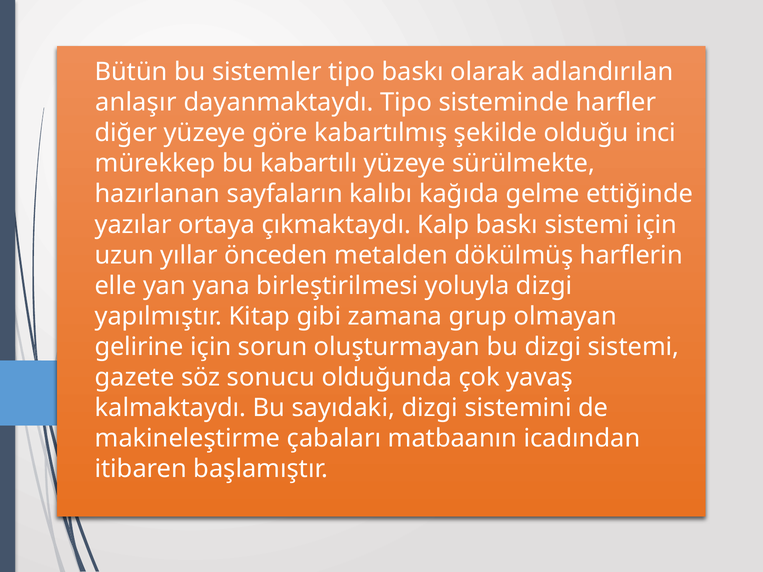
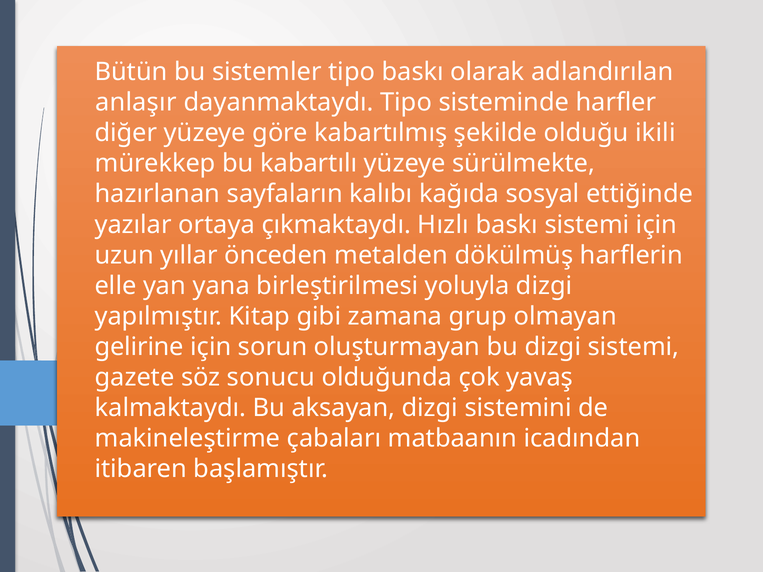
inci: inci -> ikili (655, 133)
gelme: gelme -> sosyal (543, 194)
Kalp: Kalp -> Hızlı (443, 225)
sayıdaki: sayıdaki -> aksayan (343, 408)
